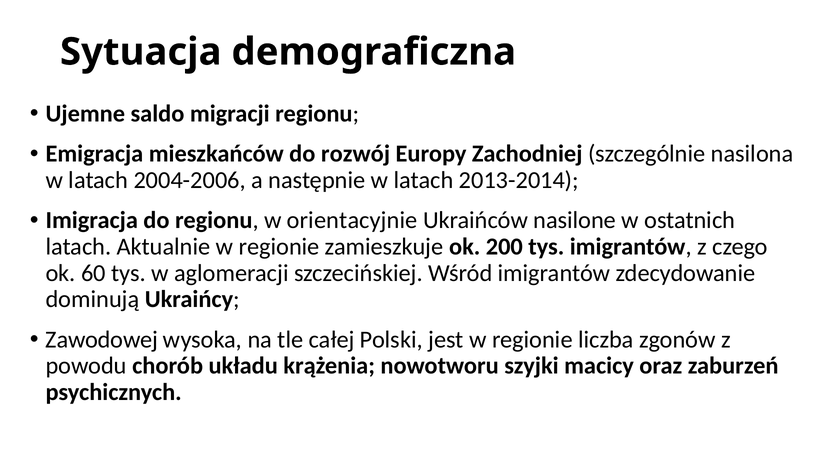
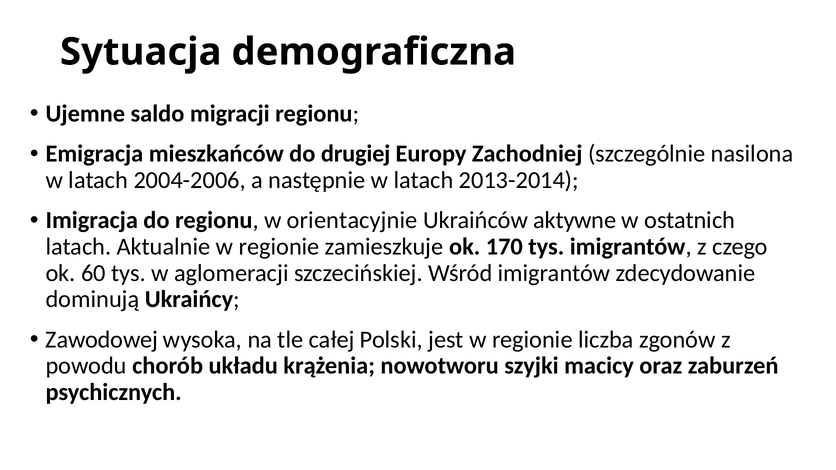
rozwój: rozwój -> drugiej (356, 154)
nasilone: nasilone -> aktywne (575, 221)
200: 200 -> 170 (504, 247)
